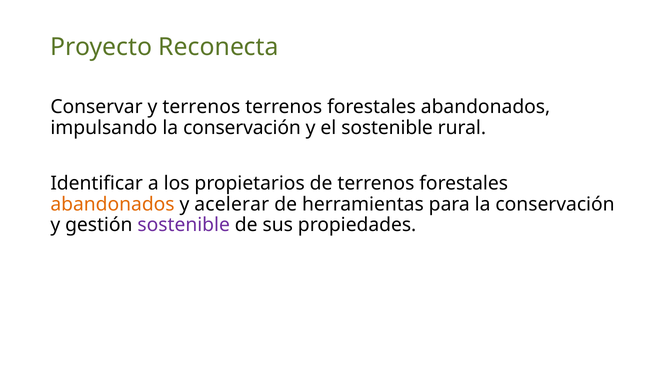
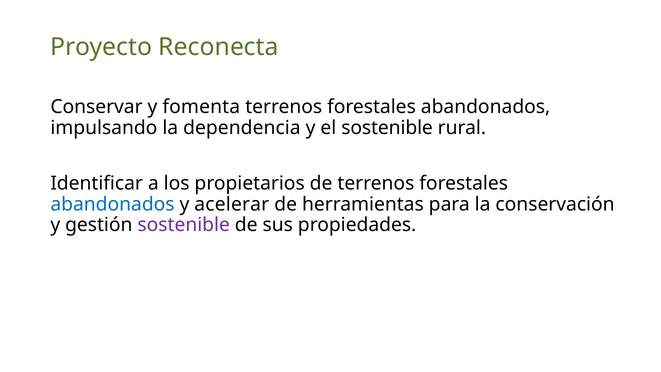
y terrenos: terrenos -> fomenta (201, 107)
impulsando la conservación: conservación -> dependencia (242, 128)
abandonados colour: orange -> blue (112, 204)
